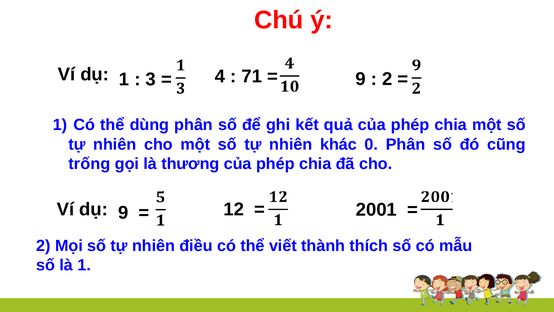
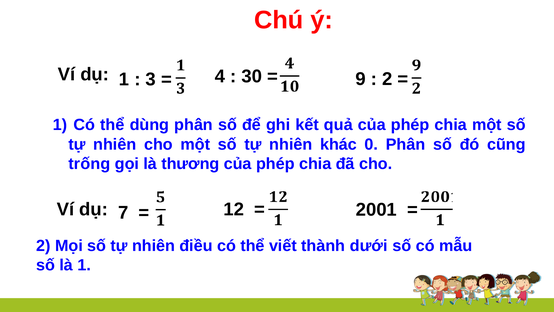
71: 71 -> 30 (252, 76)
dụ 9: 9 -> 7 (123, 212)
thích: thích -> dưới (369, 246)
